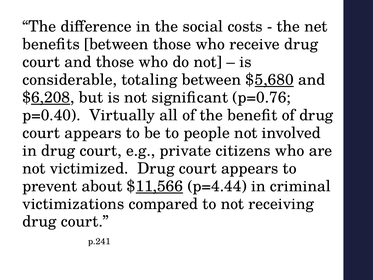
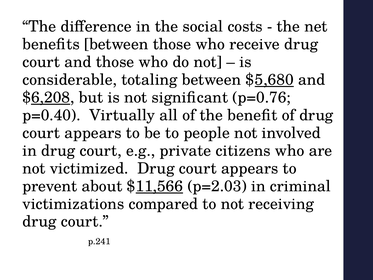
p=4.44: p=4.44 -> p=2.03 (217, 186)
